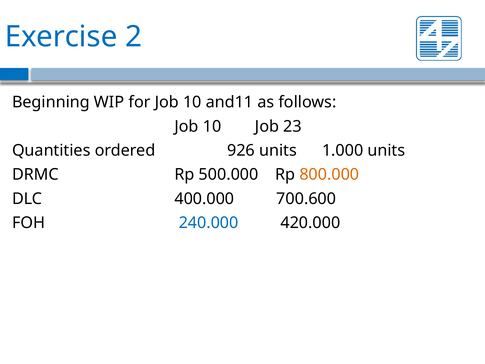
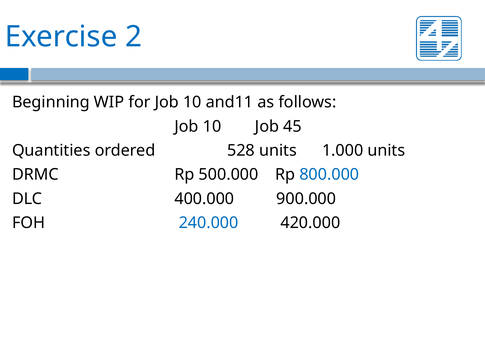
23: 23 -> 45 (293, 126)
926: 926 -> 528 (241, 150)
800.000 colour: orange -> blue (329, 175)
700.600: 700.600 -> 900.000 (306, 199)
